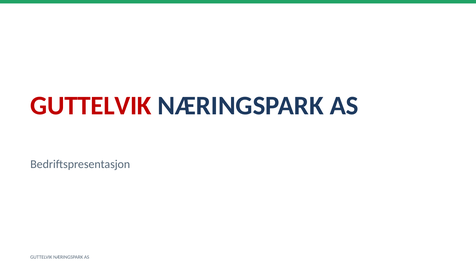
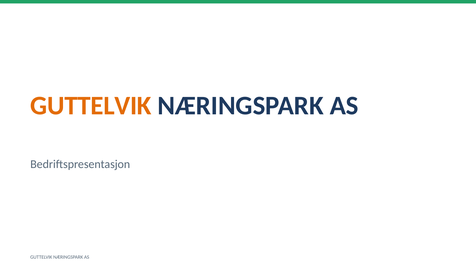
GUTTELVIK colour: red -> orange (91, 106)
